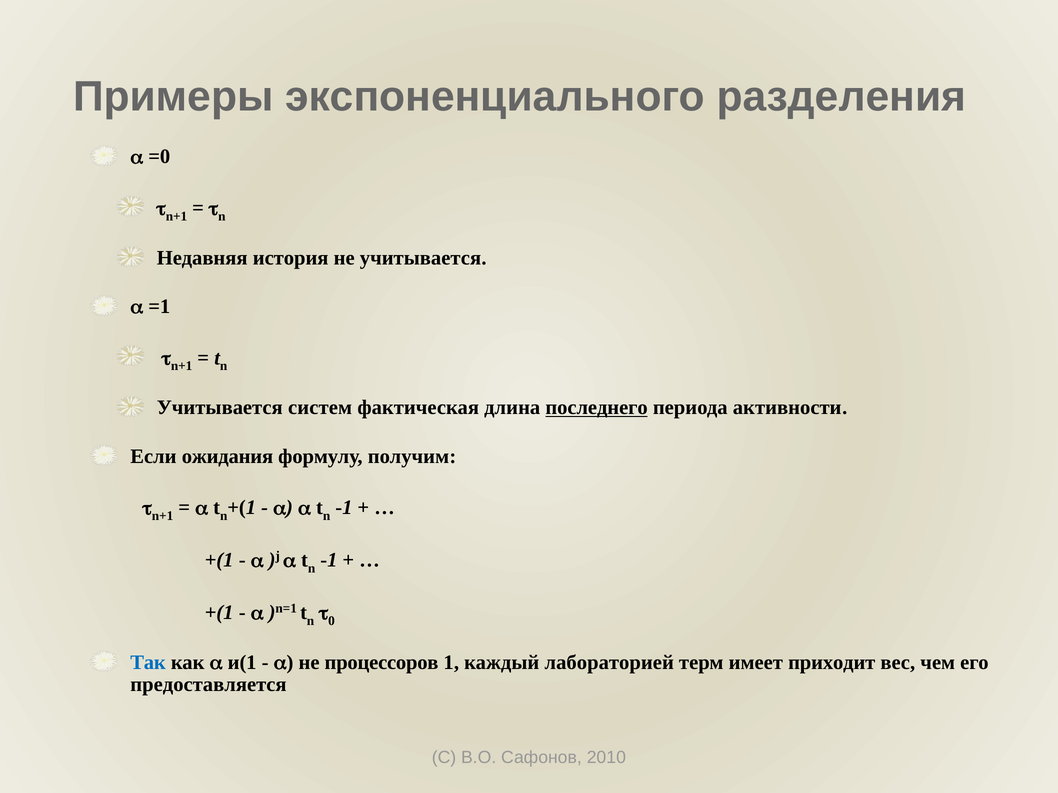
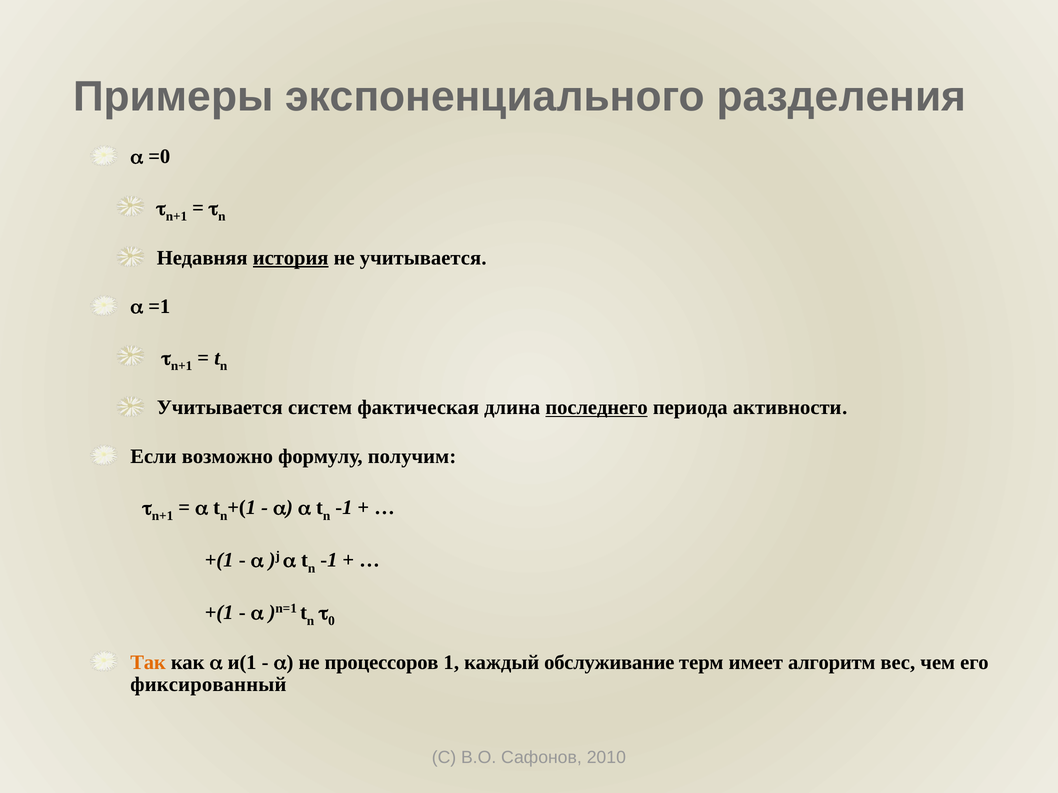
история underline: none -> present (291, 258)
ожидания: ожидания -> возможно (227, 457)
Так colour: blue -> orange (148, 663)
лабораторией: лабораторией -> обслуживание (609, 663)
приходит: приходит -> алгоритм (832, 663)
предоставляется: предоставляется -> фиксированный (208, 685)
